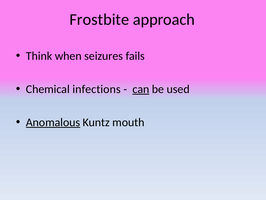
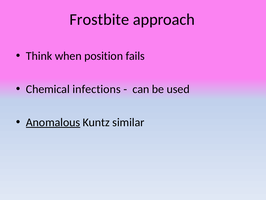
seizures: seizures -> position (104, 56)
can underline: present -> none (141, 89)
mouth: mouth -> similar (128, 122)
